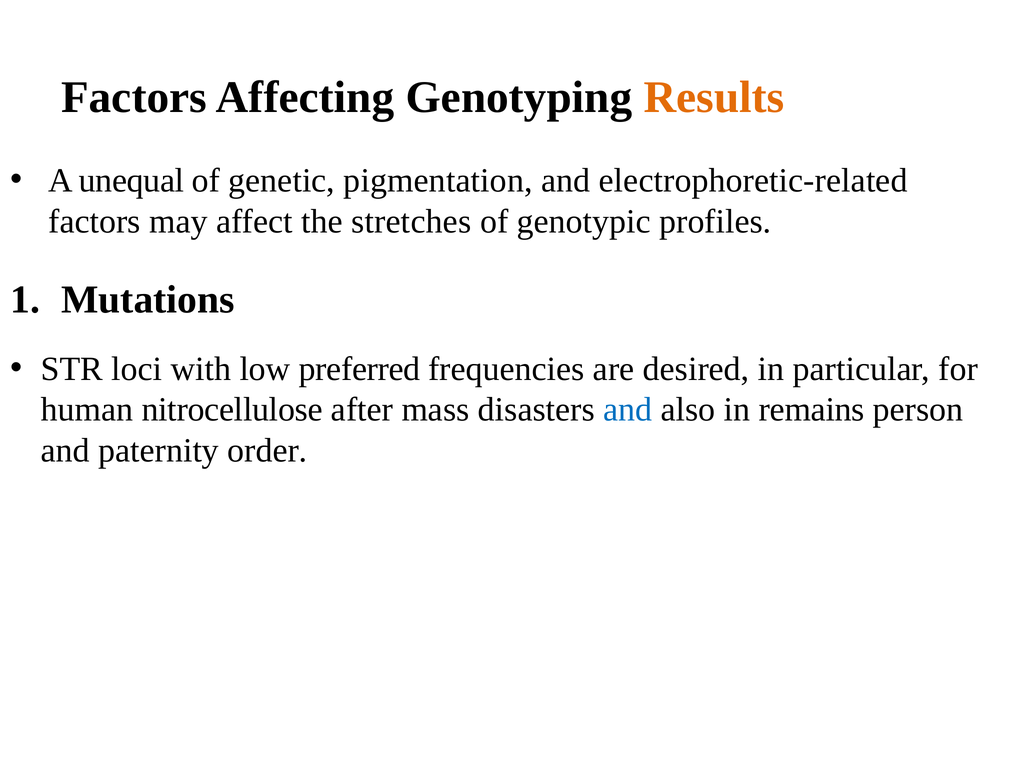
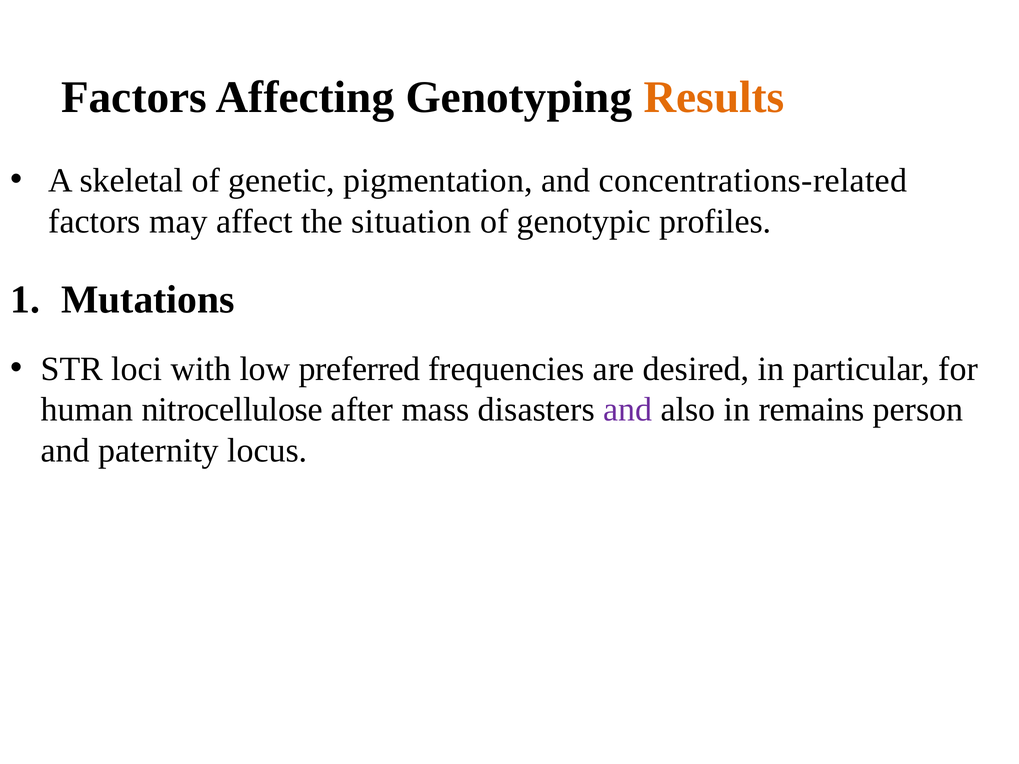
unequal: unequal -> skeletal (131, 181)
electrophoretic-related: electrophoretic-related -> concentrations-related (753, 181)
stretches: stretches -> situation (411, 221)
and colour: blue -> purple (628, 410)
order: order -> locus (267, 451)
